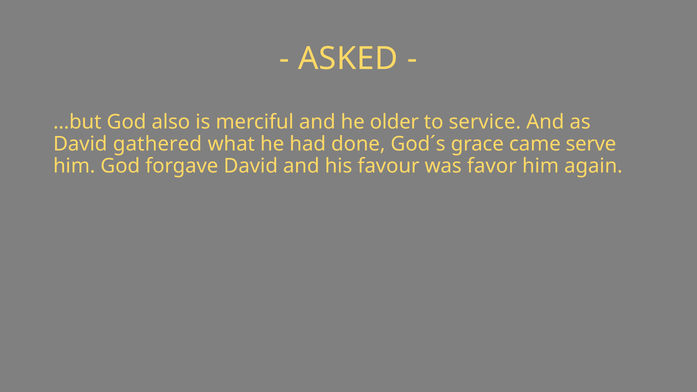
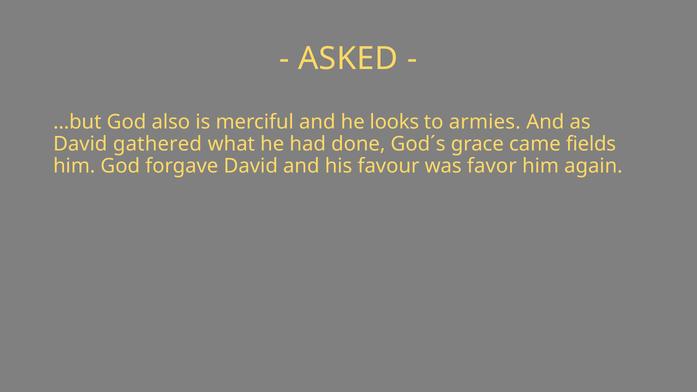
older: older -> looks (394, 122)
service: service -> armies (485, 122)
serve: serve -> fields (591, 144)
